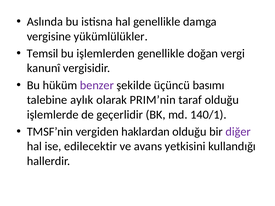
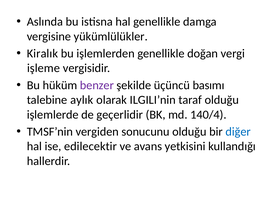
Temsil: Temsil -> Kiralık (42, 54)
kanunî: kanunî -> işleme (43, 68)
PRIM’nin: PRIM’nin -> ILGILI’nin (153, 100)
140/1: 140/1 -> 140/4 (208, 115)
haklardan: haklardan -> sonucunu (146, 132)
diğer colour: purple -> blue (238, 132)
